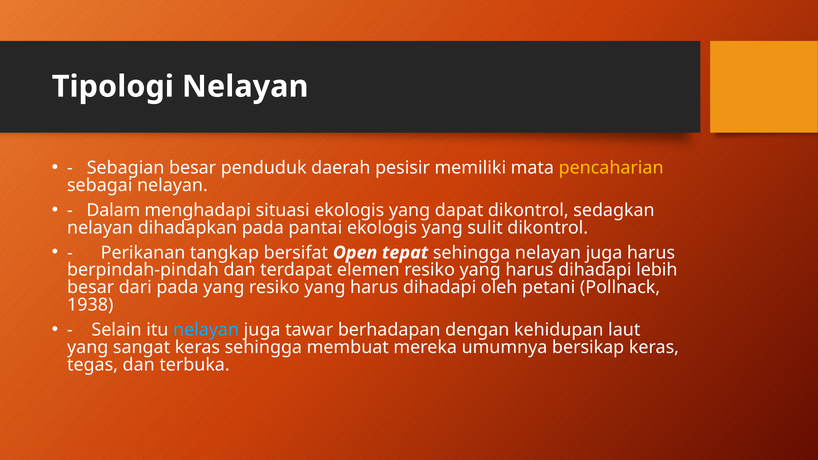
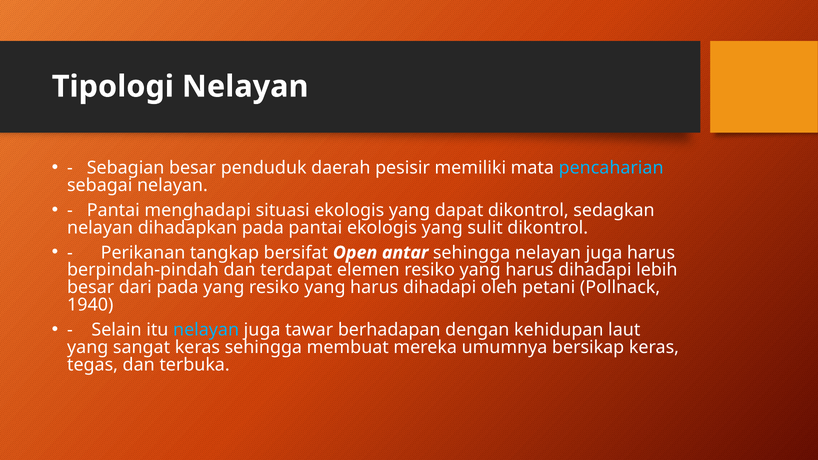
pencaharian colour: yellow -> light blue (611, 168)
Dalam: Dalam -> Pantai (113, 210)
tepat: tepat -> antar (405, 253)
1938: 1938 -> 1940 (90, 305)
